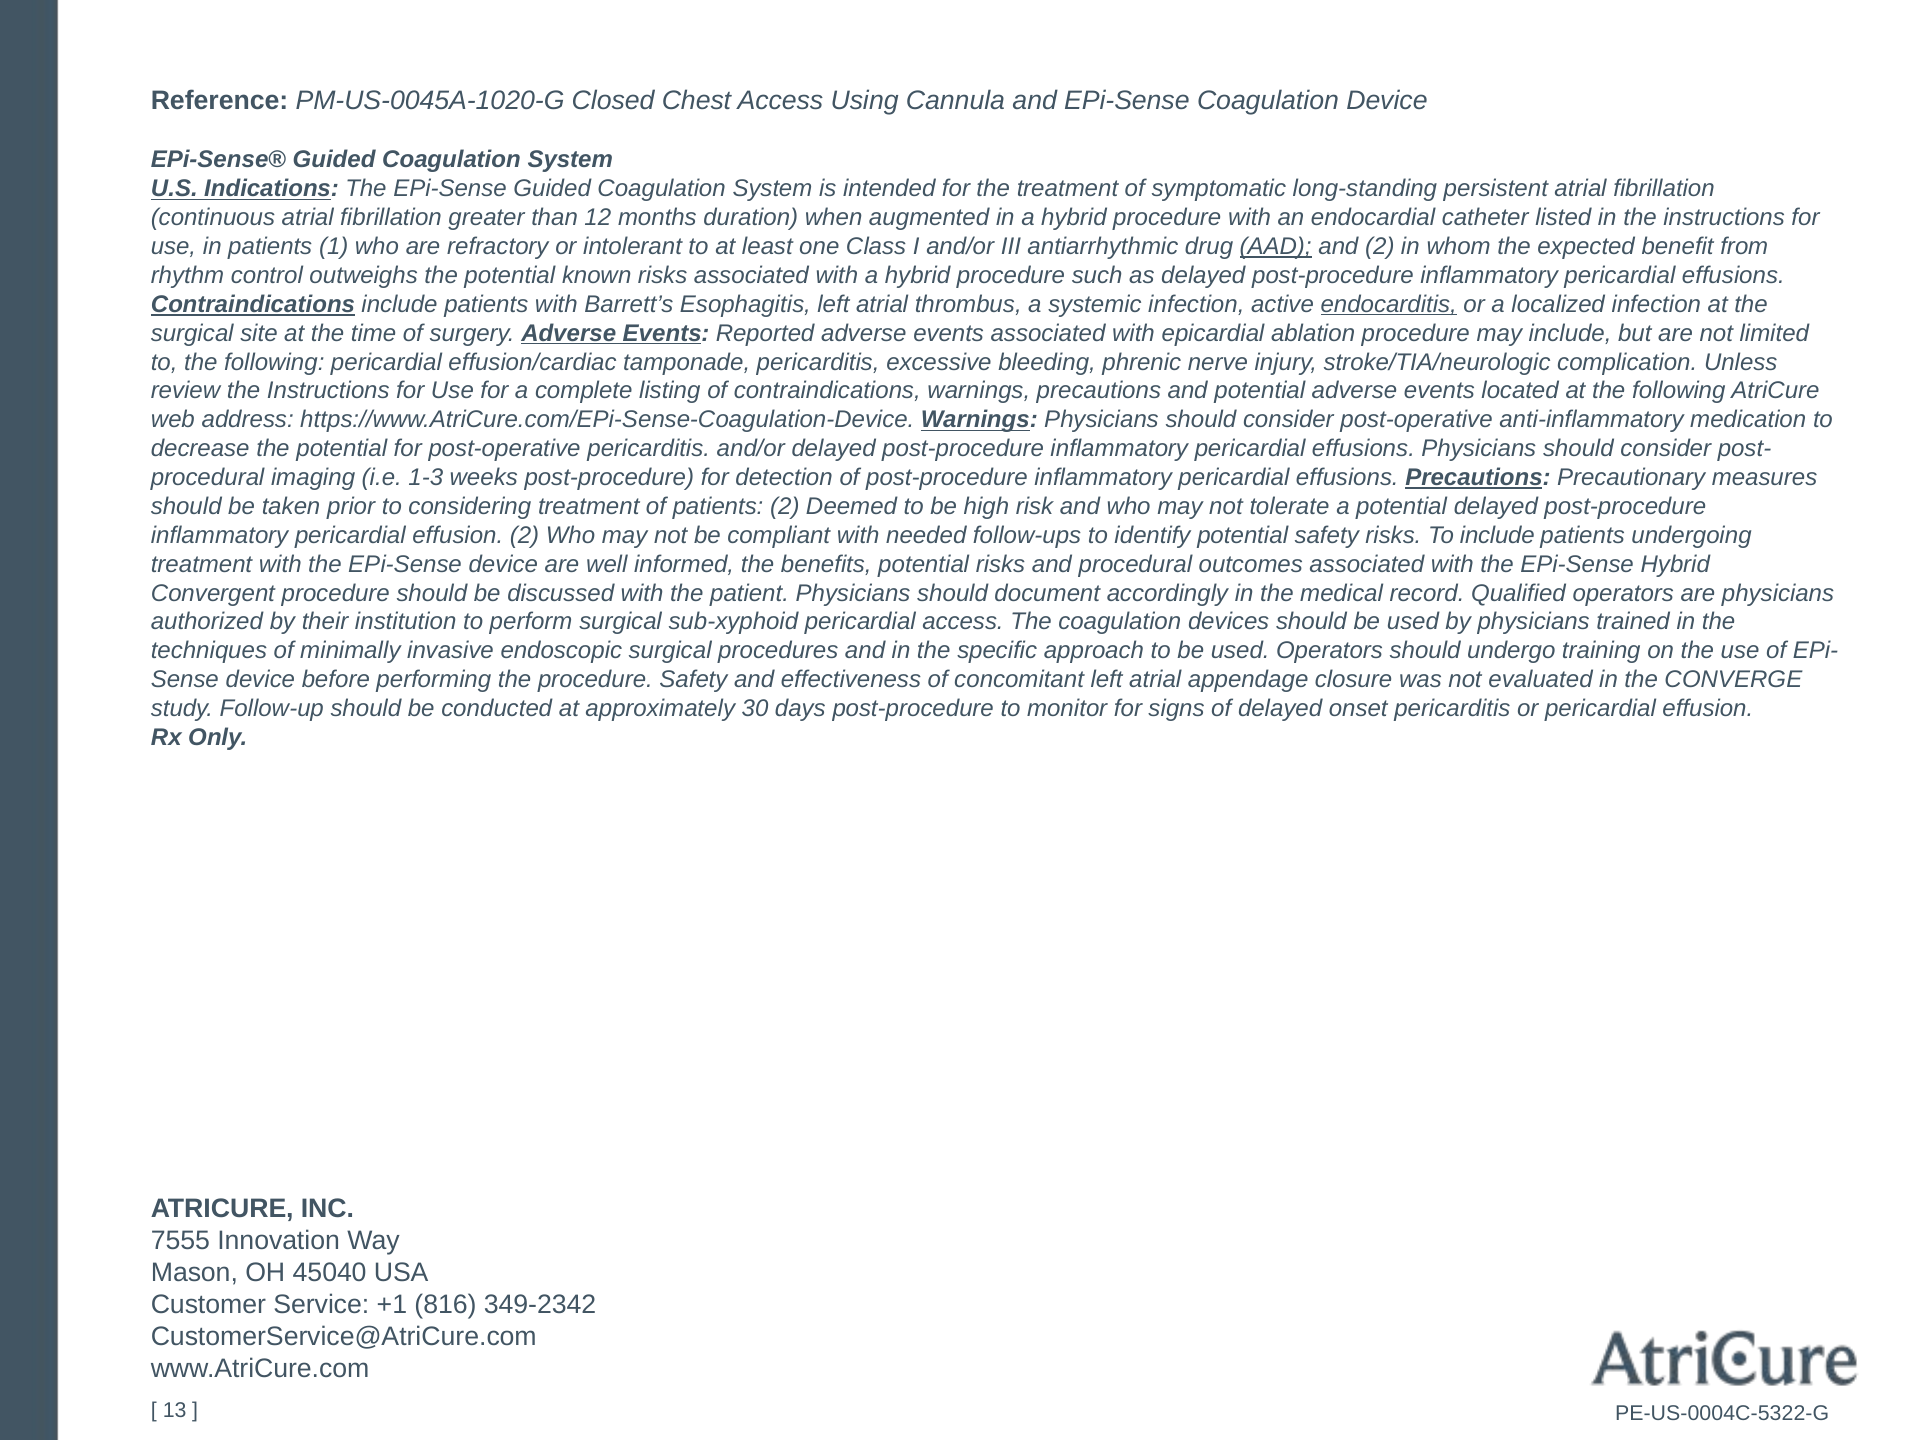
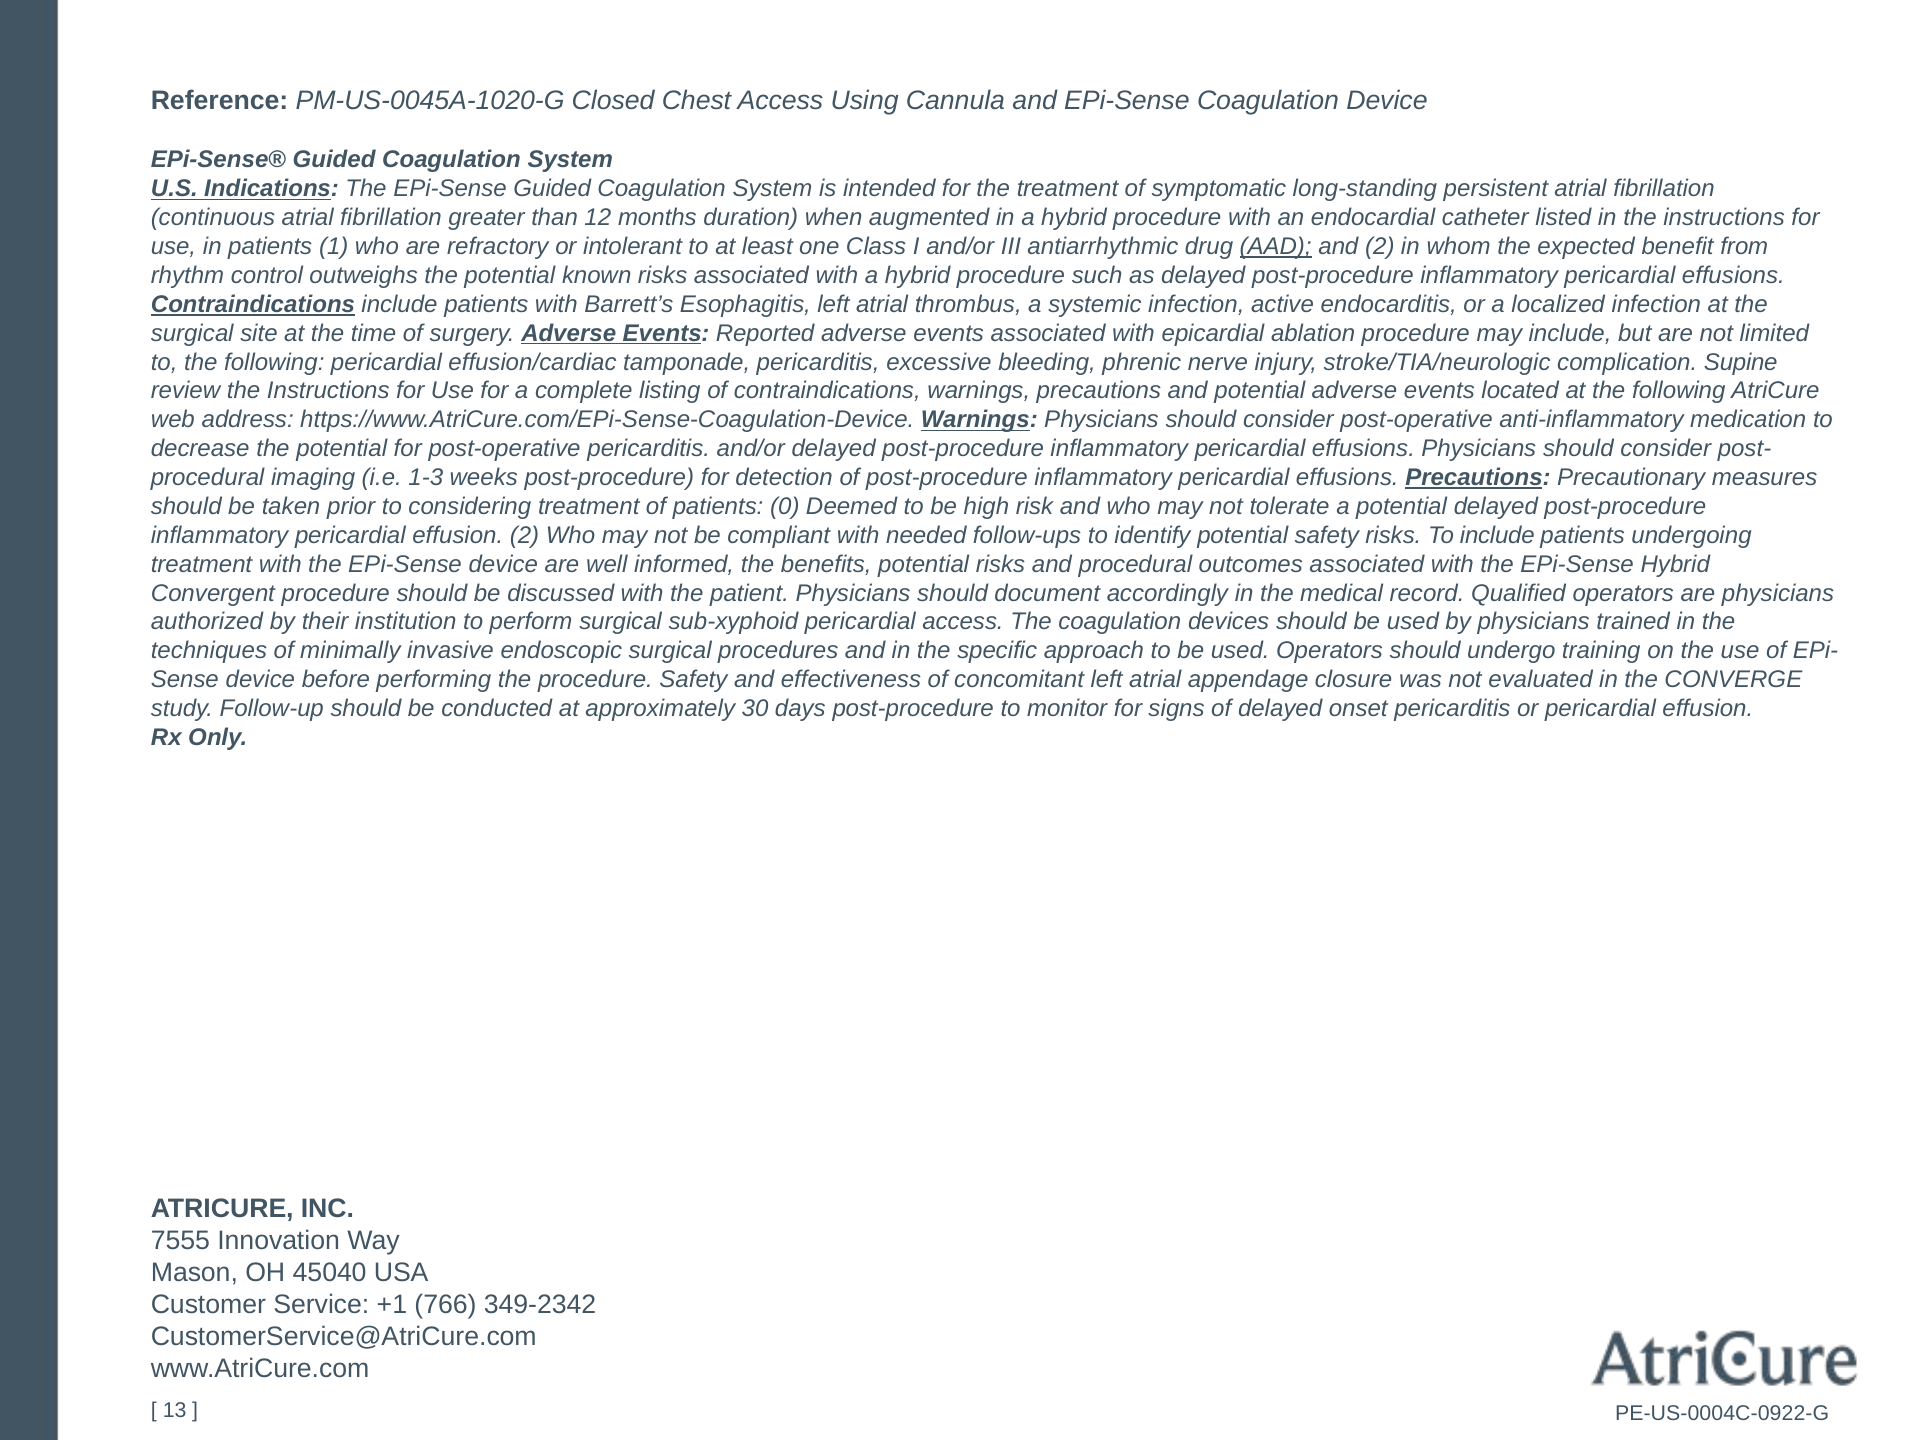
endocarditis underline: present -> none (1389, 304)
Unless: Unless -> Supine (1741, 362)
patients 2: 2 -> 0 (785, 507)
816: 816 -> 766 (446, 1305)
PE-US-0004C-5322-G: PE-US-0004C-5322-G -> PE-US-0004C-0922-G (1722, 1414)
